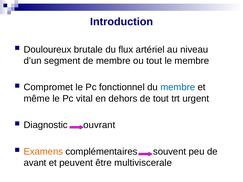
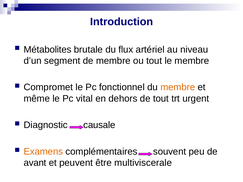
Douloureux: Douloureux -> Métabolites (48, 50)
membre colour: blue -> orange (178, 87)
ouvrant: ouvrant -> causale (99, 125)
